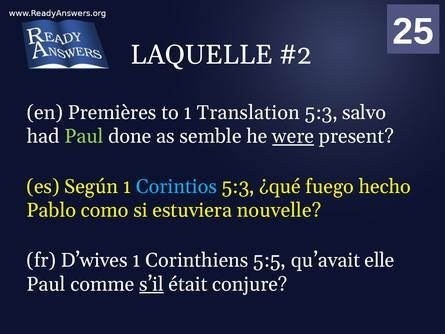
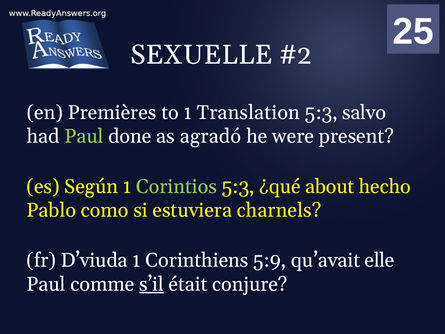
LAQUELLE: LAQUELLE -> SEXUELLE (202, 55)
semble: semble -> agradó (211, 136)
were underline: present -> none (293, 136)
Corintios colour: light blue -> light green (177, 186)
fuego: fuego -> about (330, 186)
nouvelle: nouvelle -> charnels (279, 210)
D’wives: D’wives -> D’viuda (94, 260)
5:5: 5:5 -> 5:9 (270, 260)
